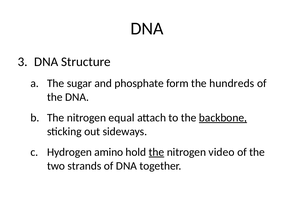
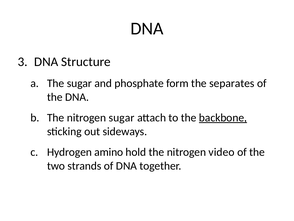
hundreds: hundreds -> separates (232, 83)
nitrogen equal: equal -> sugar (122, 117)
the underline: present -> none (156, 152)
